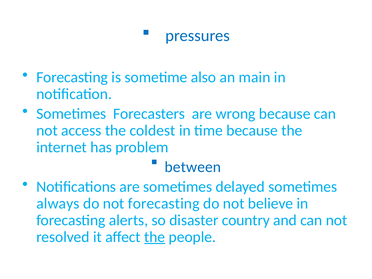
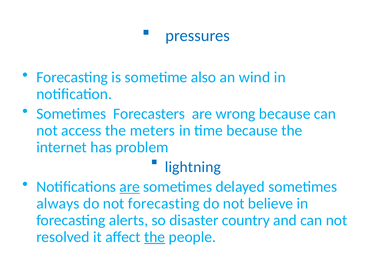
main: main -> wind (254, 77)
coldest: coldest -> meters (152, 131)
between: between -> lightning (193, 167)
are underline: none -> present (130, 187)
